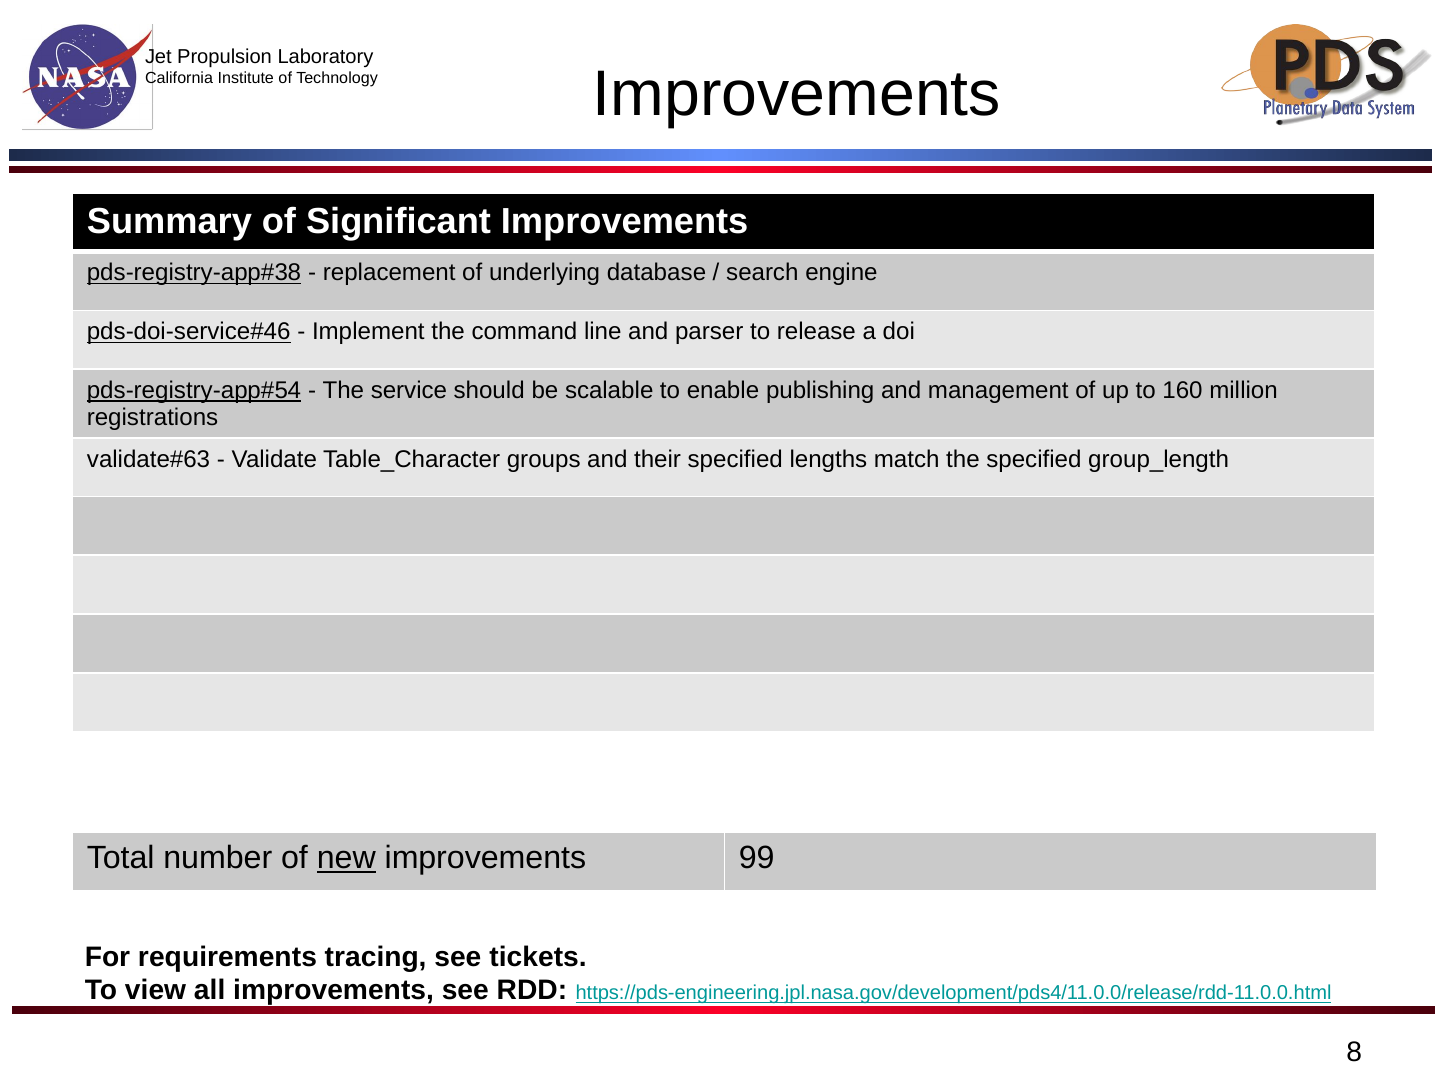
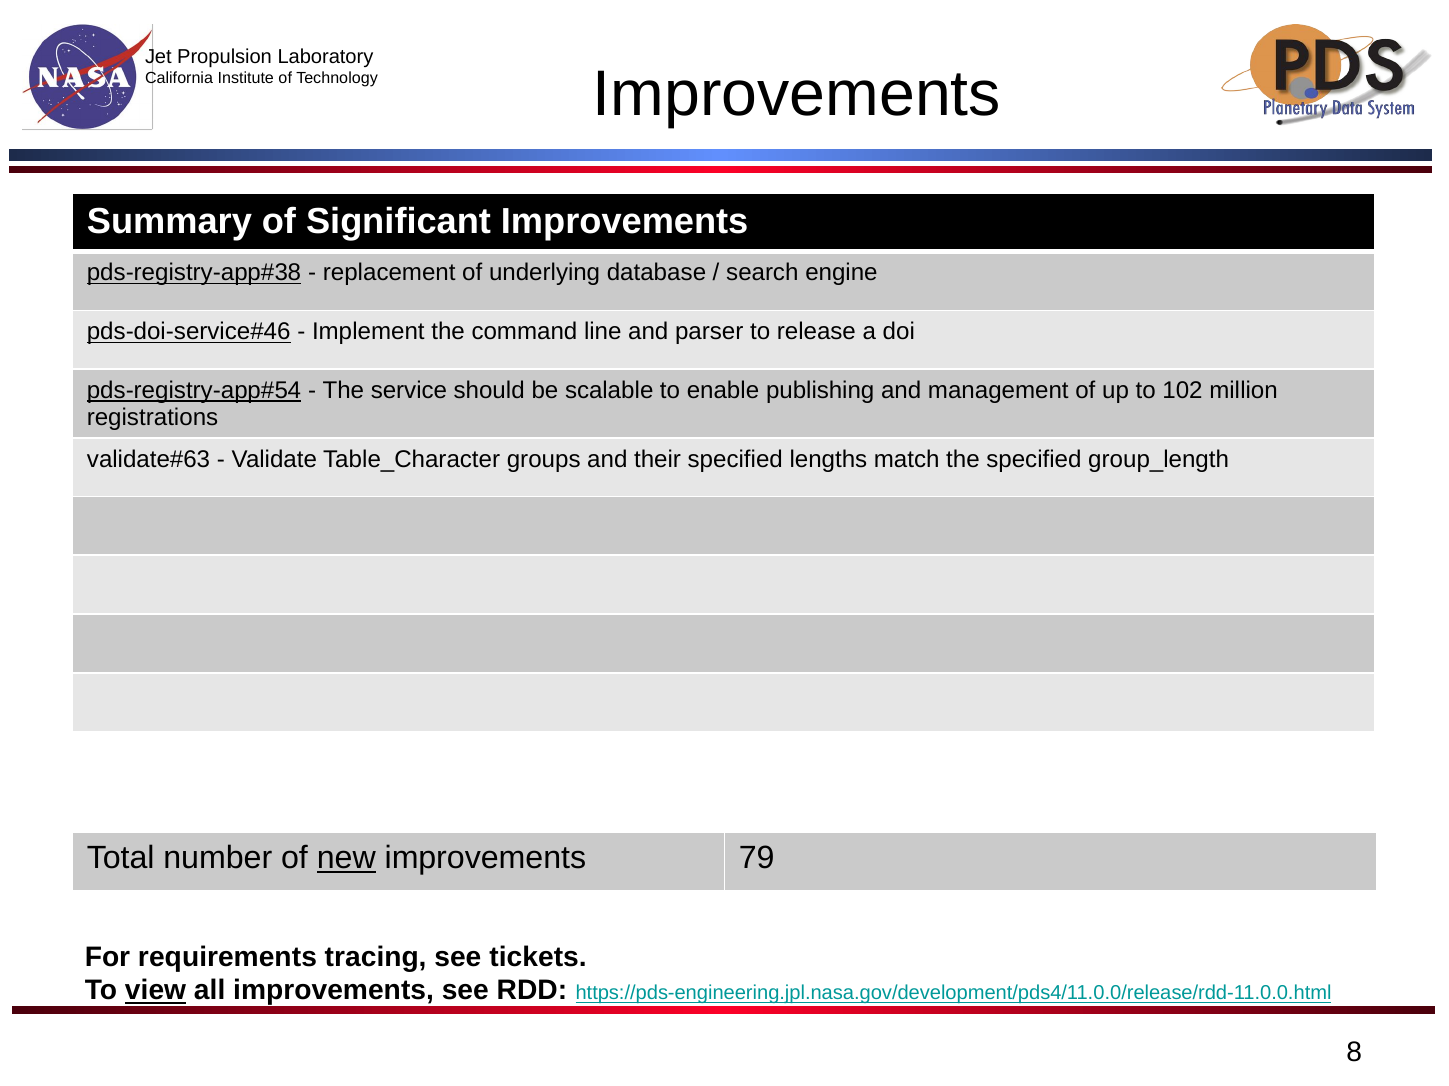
160: 160 -> 102 (1182, 391)
99: 99 -> 79 (757, 859)
view underline: none -> present (156, 991)
